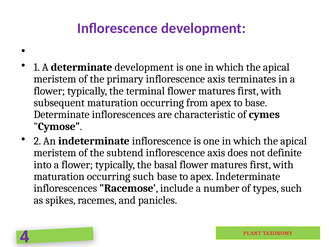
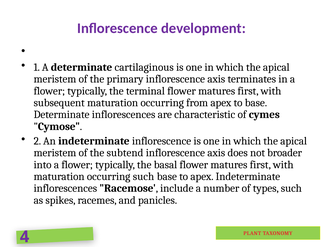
determinate development: development -> cartilaginous (144, 67)
definite: definite -> broader (285, 153)
